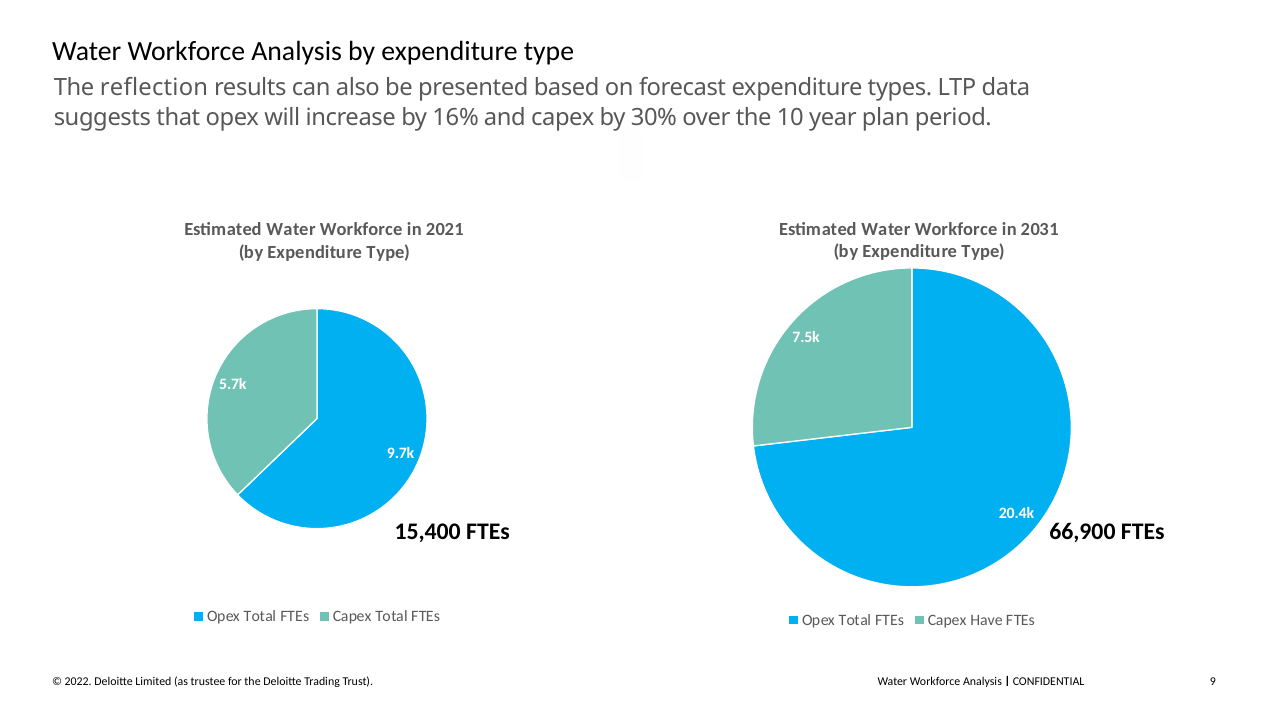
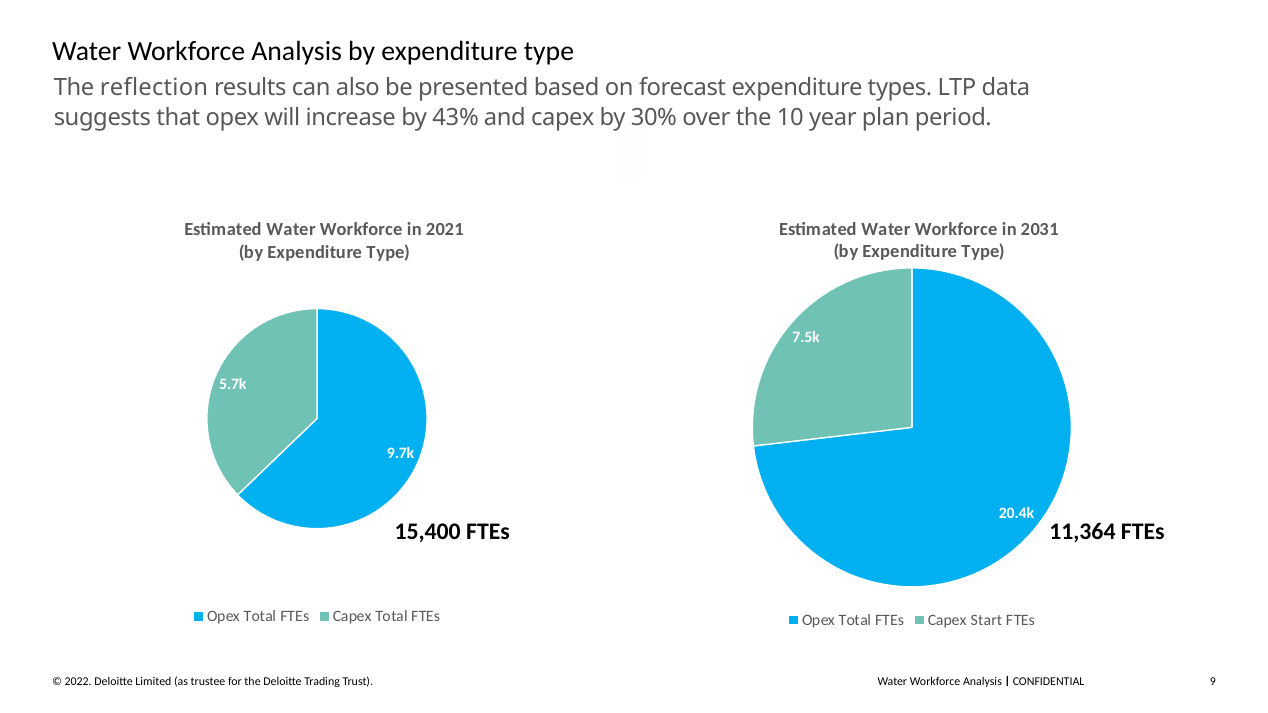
16%: 16% -> 43% (456, 118)
66,900: 66,900 -> 11,364 (1082, 532)
Have: Have -> Start (986, 620)
